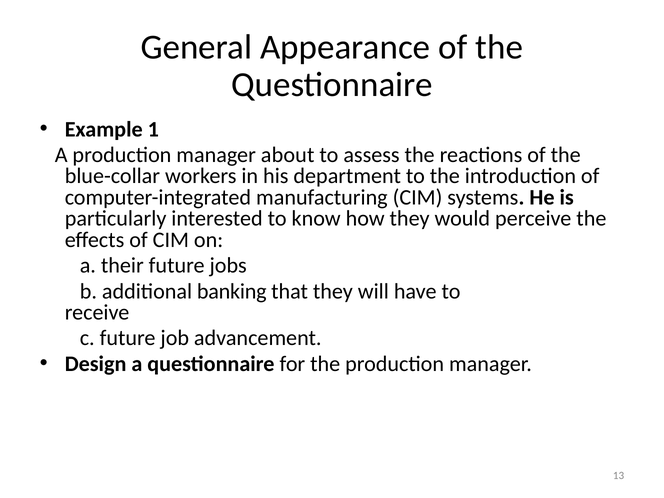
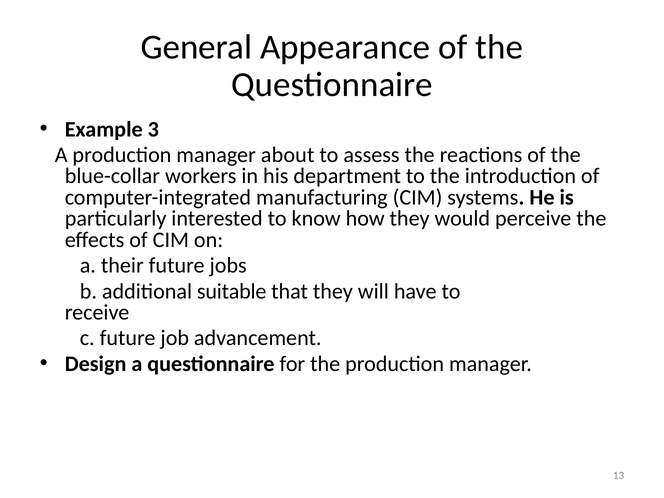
1: 1 -> 3 (153, 129)
banking: banking -> suitable (232, 291)
